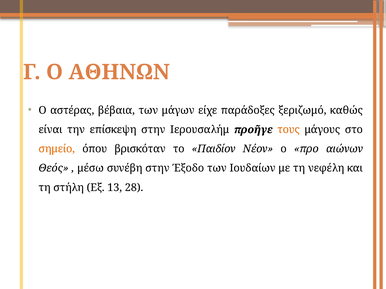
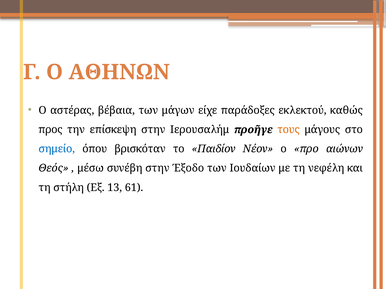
ξεριζωμό: ξεριζωμό -> εκλεκτού (302, 110)
είναι: είναι -> προς (50, 130)
σημείο colour: orange -> blue (57, 149)
28: 28 -> 61 (134, 188)
